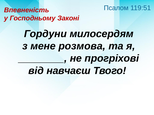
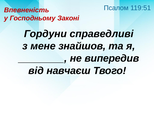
милосердям: милосердям -> справедливі (102, 34)
розмова: розмова -> знайшов (82, 46)
прогріхові: прогріхові -> випередив (112, 59)
